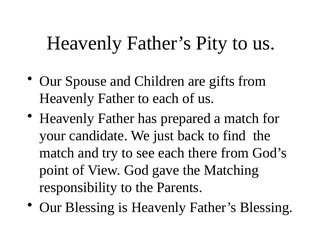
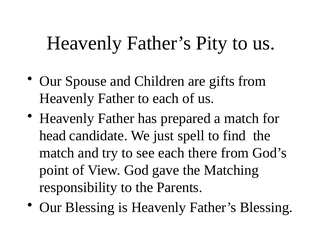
your: your -> head (53, 135)
back: back -> spell (191, 135)
